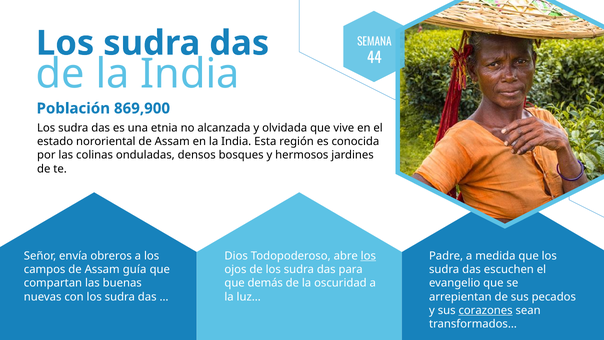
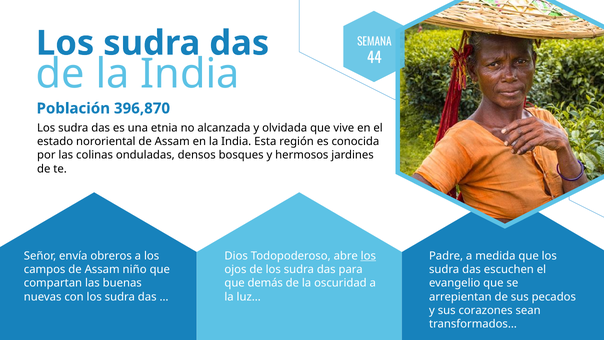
869,900: 869,900 -> 396,870 (142, 108)
guía: guía -> niño (135, 269)
corazones underline: present -> none (486, 310)
